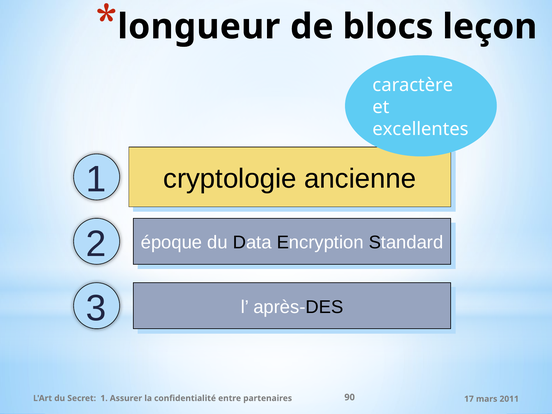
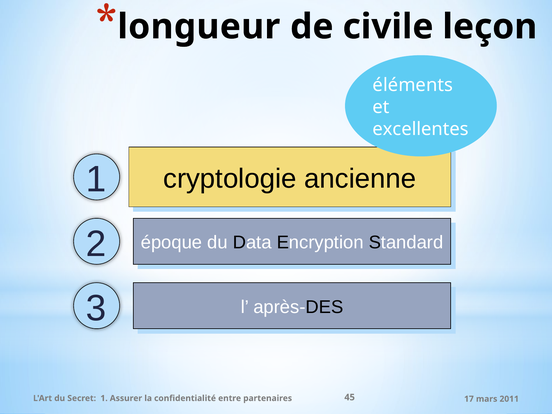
blocs: blocs -> civile (388, 27)
caractère: caractère -> éléments (413, 85)
90: 90 -> 45 (350, 397)
